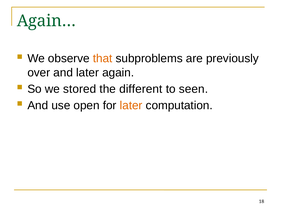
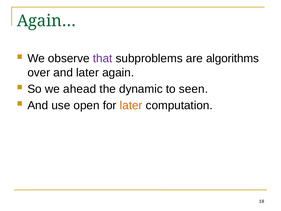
that colour: orange -> purple (103, 58)
previously: previously -> algorithms (232, 58)
stored: stored -> ahead (80, 89)
different: different -> dynamic (141, 89)
